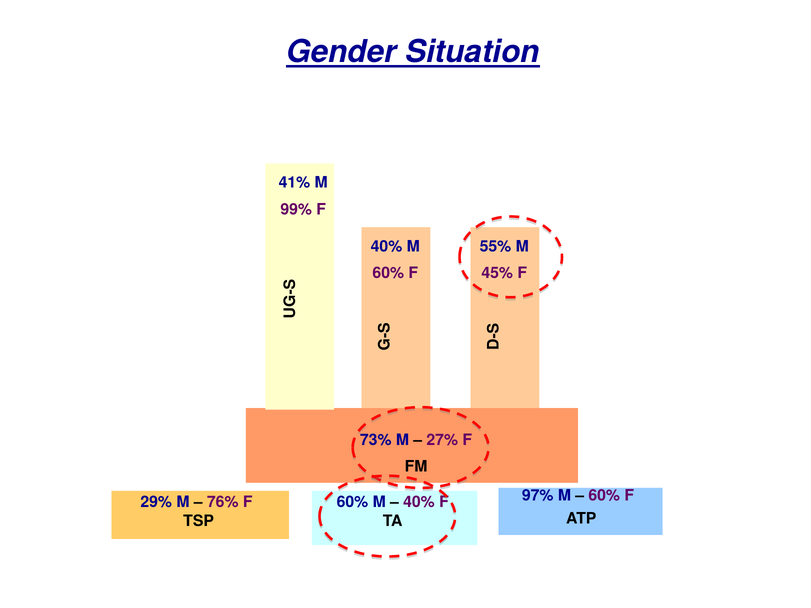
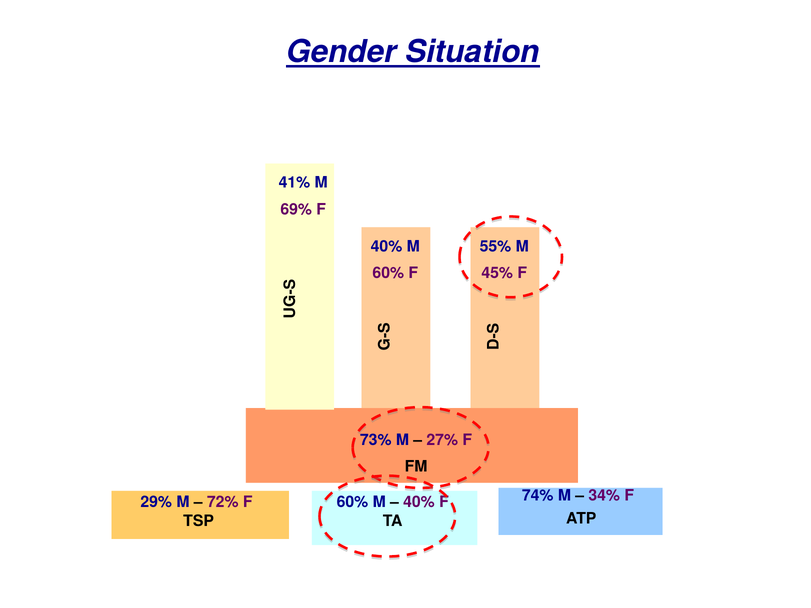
99%: 99% -> 69% (296, 210)
97%: 97% -> 74% (538, 496)
60%: 60% -> 34% (604, 496)
76%: 76% -> 72% (223, 502)
